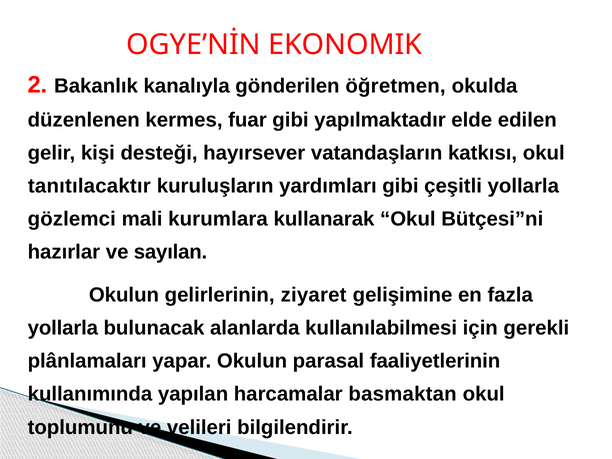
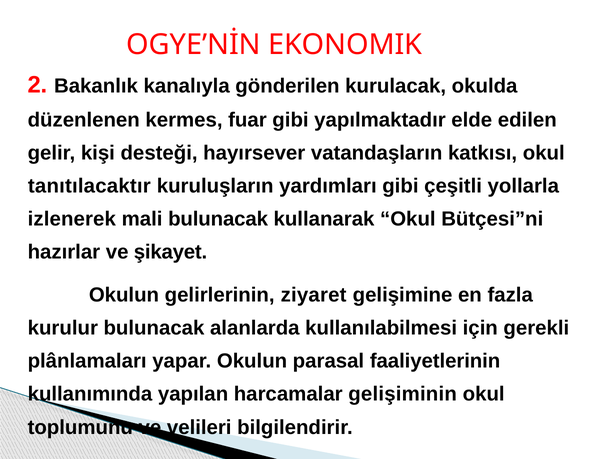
öğretmen: öğretmen -> kurulacak (396, 86)
gözlemci: gözlemci -> izlenerek (72, 219)
mali kurumlara: kurumlara -> bulunacak (218, 219)
sayılan: sayılan -> şikayet (171, 252)
yollarla: yollarla -> kurulur (63, 328)
basmaktan: basmaktan -> gelişiminin (403, 394)
